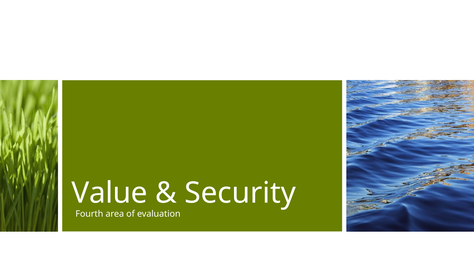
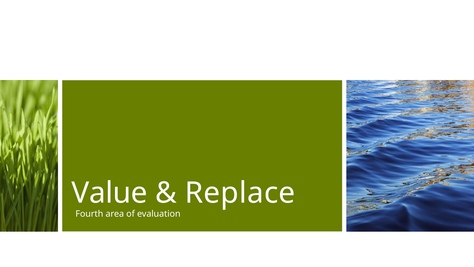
Security: Security -> Replace (240, 193)
